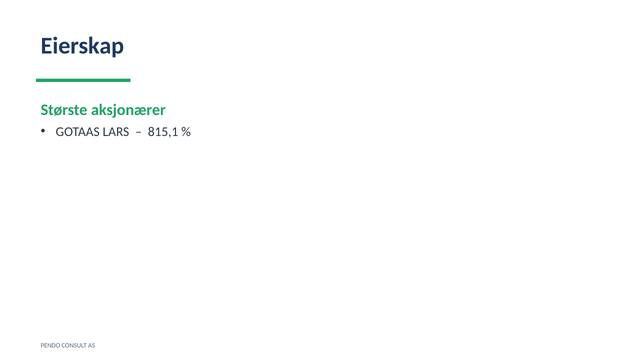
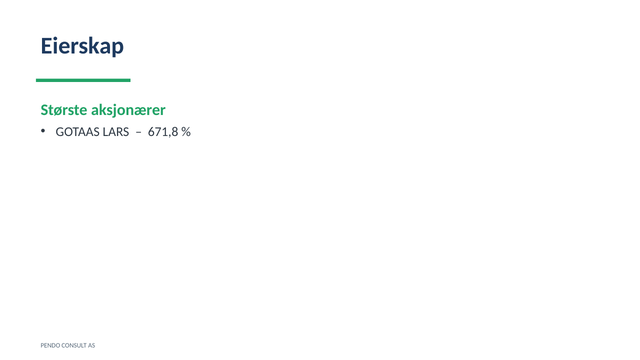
815,1: 815,1 -> 671,8 (163, 132)
